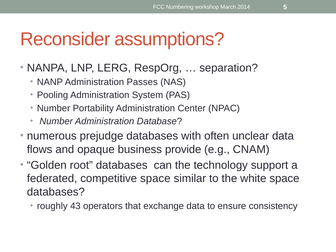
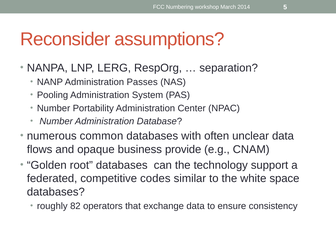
prejudge: prejudge -> common (101, 136)
competitive space: space -> codes (155, 178)
43: 43 -> 82 (75, 206)
